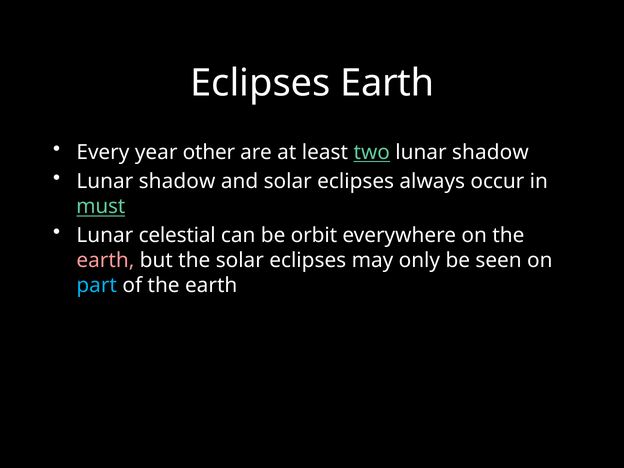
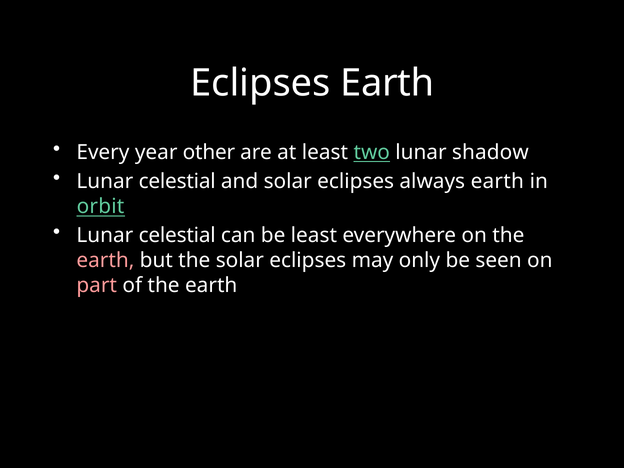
shadow: shadow -> celestial (177, 181)
always occur: occur -> earth (497, 181)
must: must -> orbit (101, 206)
be orbit: orbit -> least (314, 235)
part colour: light blue -> pink (97, 285)
